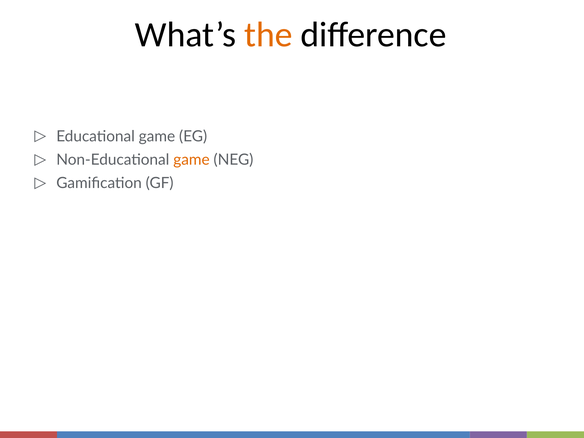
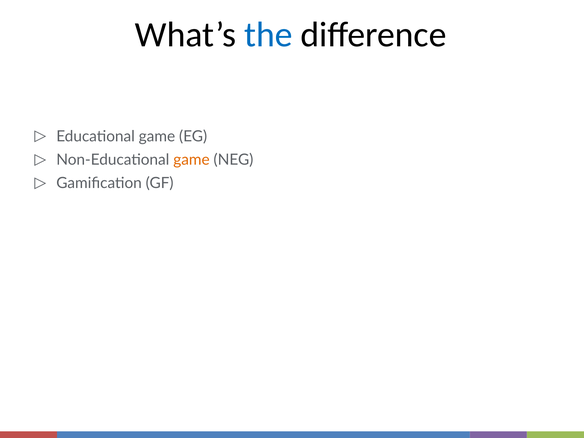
the colour: orange -> blue (268, 35)
